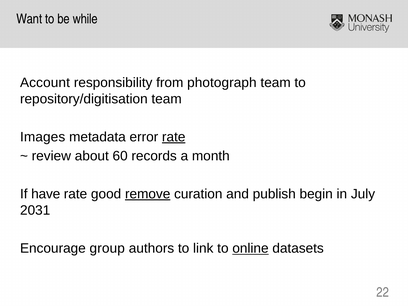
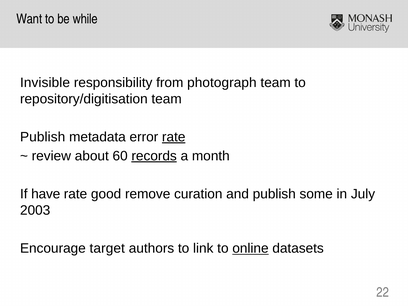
Account: Account -> Invisible (45, 83)
Images: Images -> Publish (43, 137)
records underline: none -> present (154, 156)
remove underline: present -> none (148, 194)
begin: begin -> some (316, 194)
2031: 2031 -> 2003 (35, 210)
group: group -> target (107, 248)
